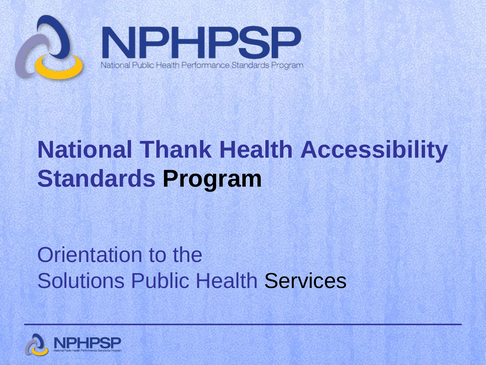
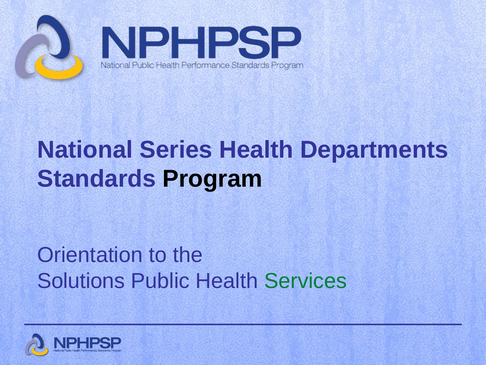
Thank: Thank -> Series (176, 150)
Accessibility: Accessibility -> Departments (374, 150)
Services colour: black -> green (306, 281)
